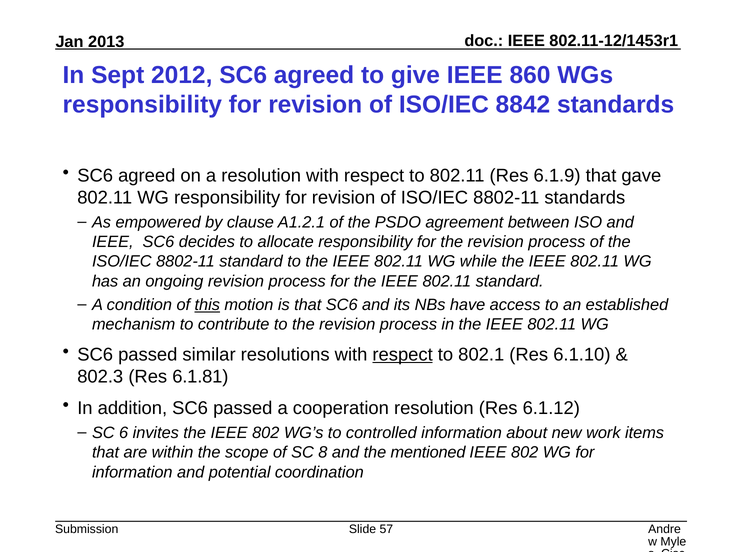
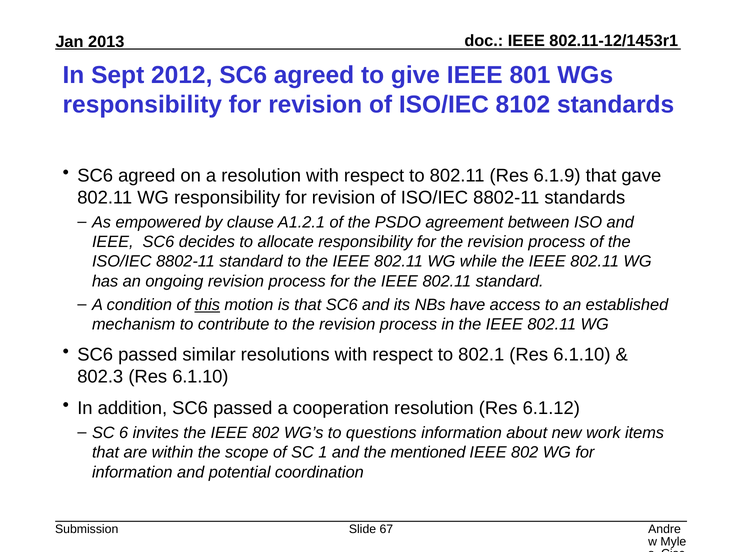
860: 860 -> 801 (530, 75)
8842: 8842 -> 8102 (523, 105)
respect underline: present -> none (403, 355)
802.3 Res 6.1.81: 6.1.81 -> 6.1.10 (200, 377)
controlled: controlled -> questions (381, 433)
8: 8 -> 1 (323, 453)
57: 57 -> 67 (386, 529)
